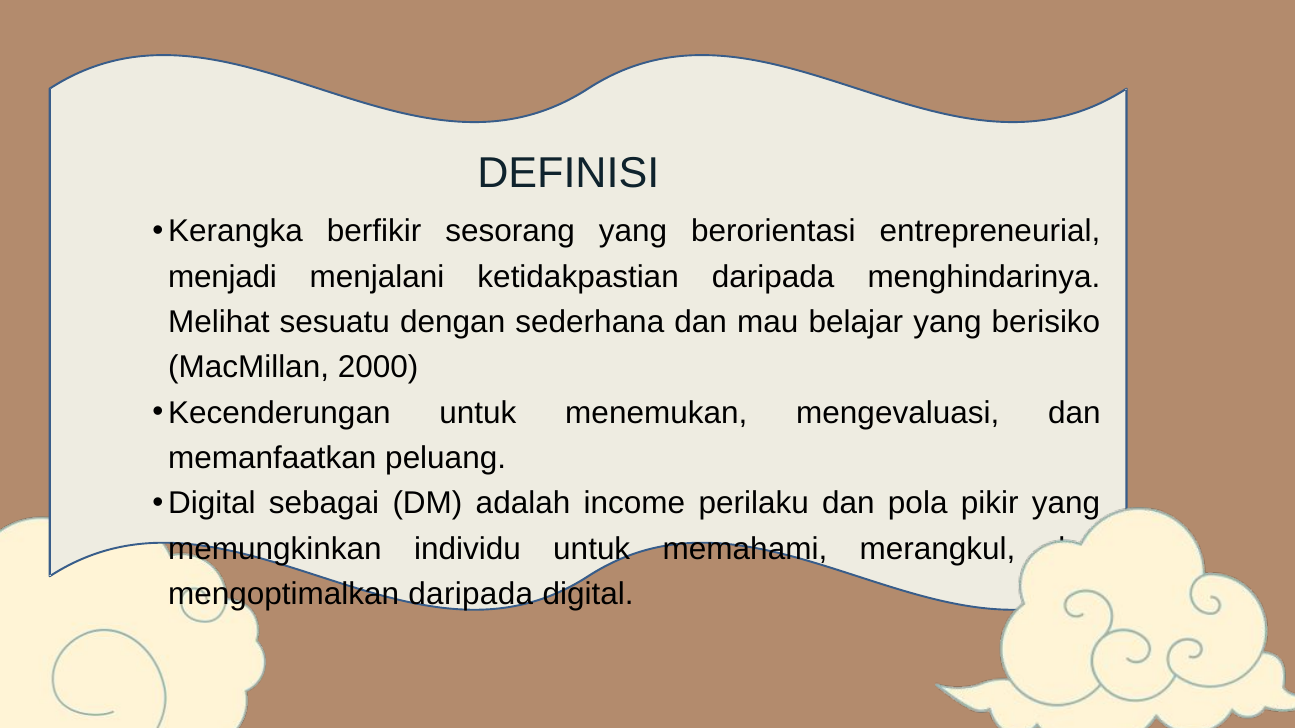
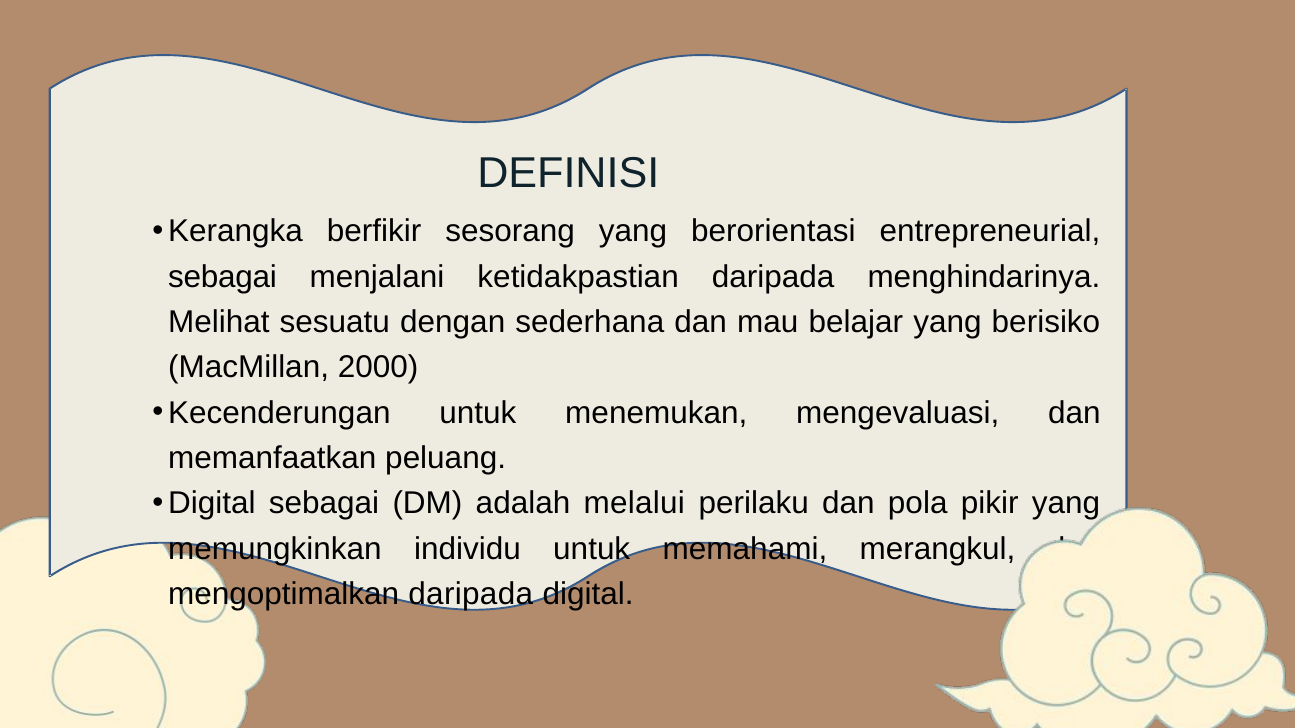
menjadi: menjadi -> sebagai (222, 277)
income: income -> melalui (634, 504)
